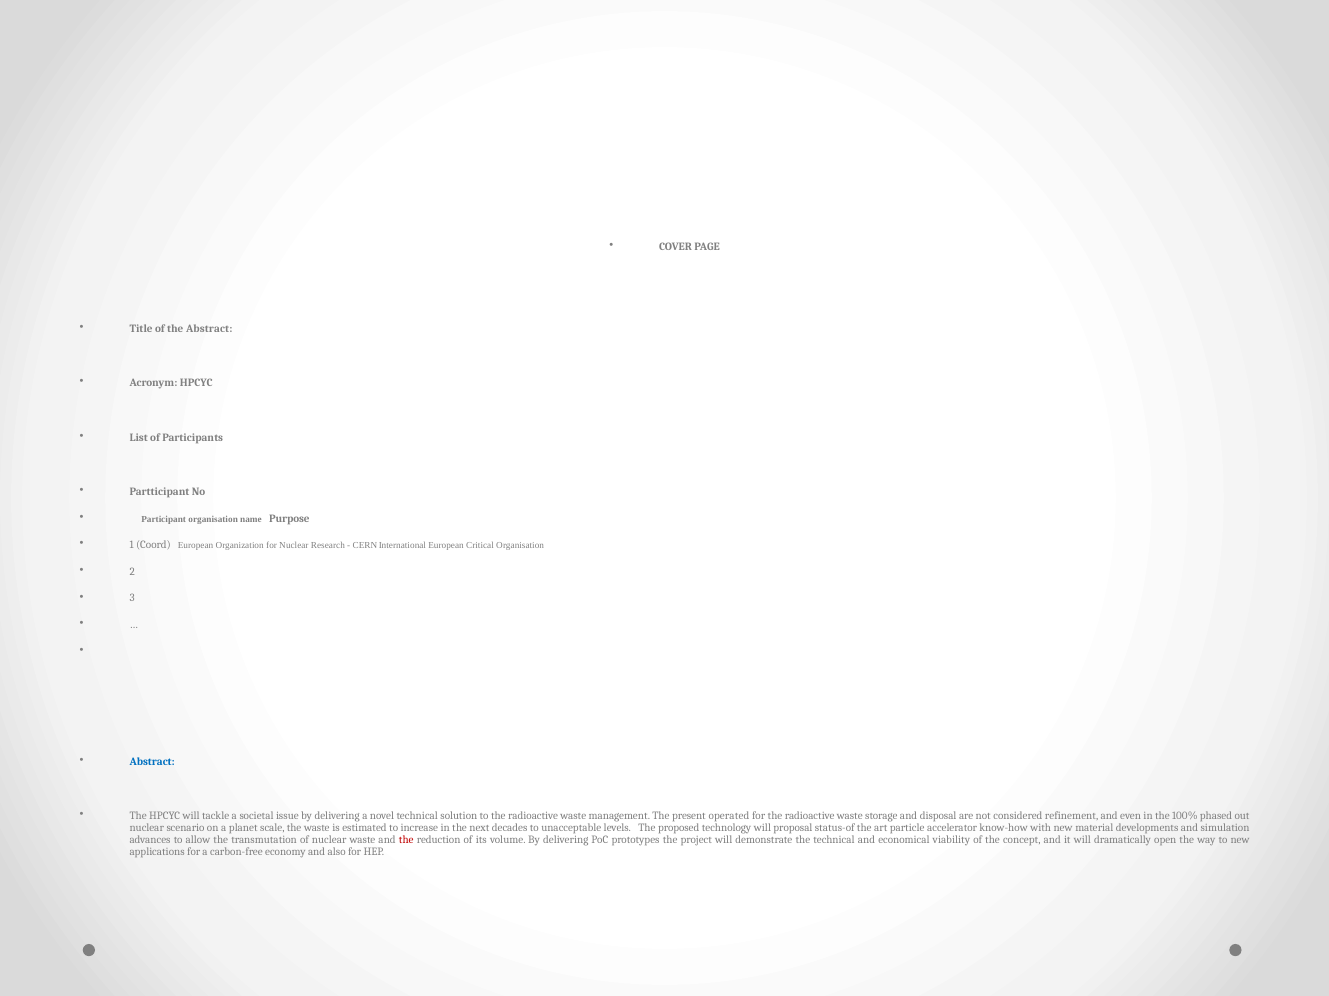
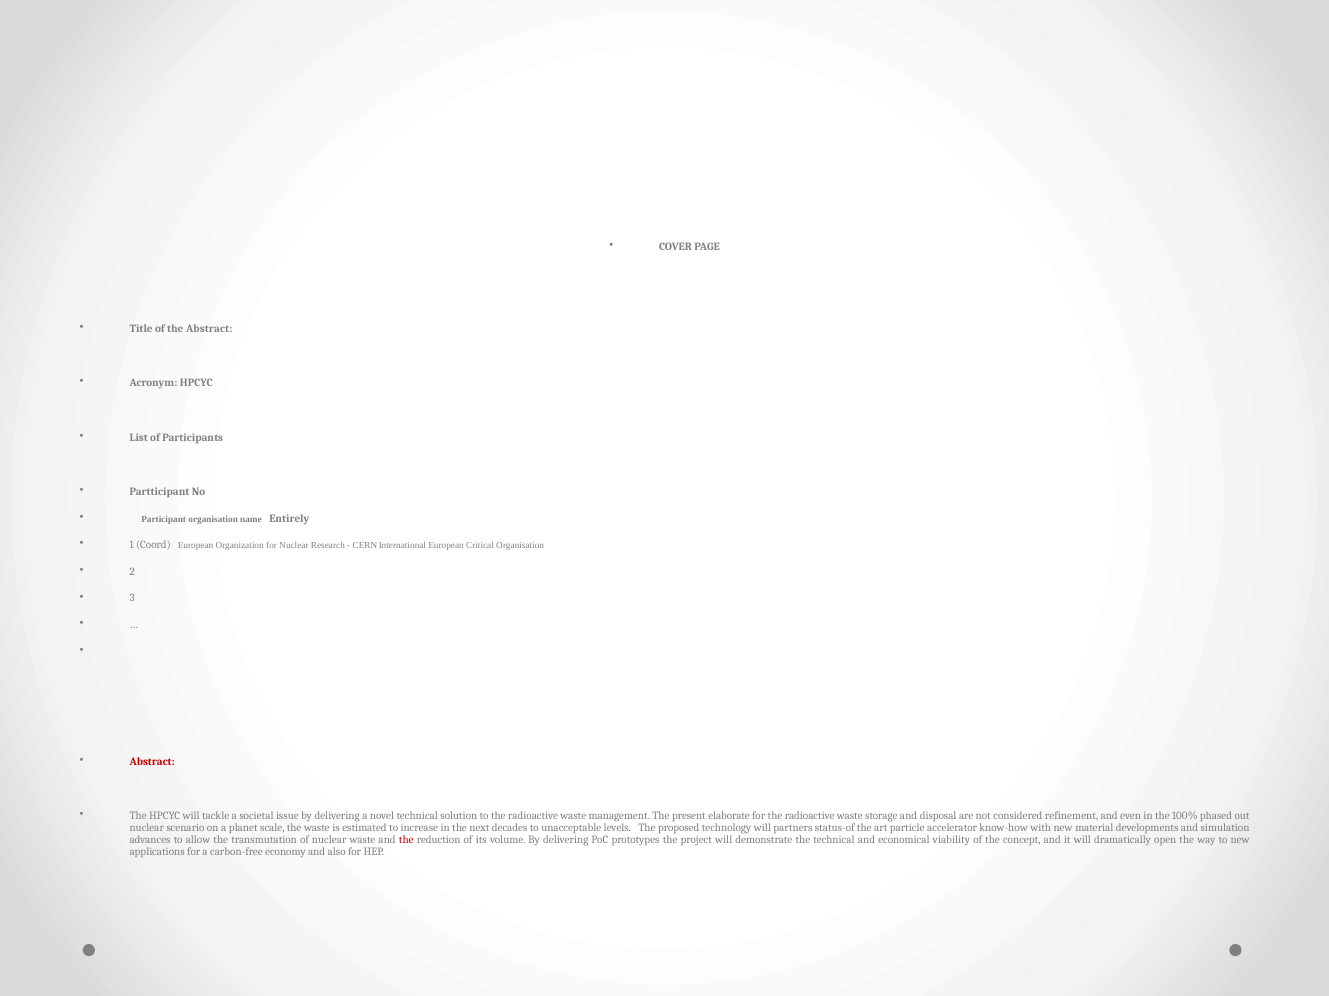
Purpose: Purpose -> Entirely (289, 519)
Abstract colour: blue -> red (152, 762)
operated: operated -> elaborate (729, 817)
proposal: proposal -> partners (793, 829)
